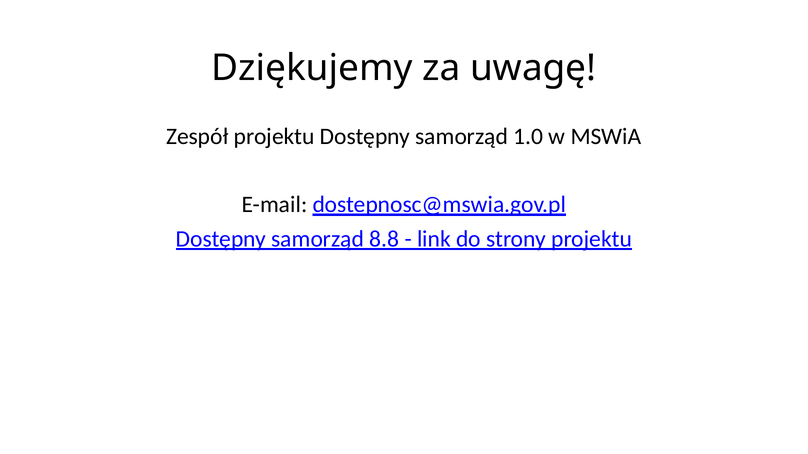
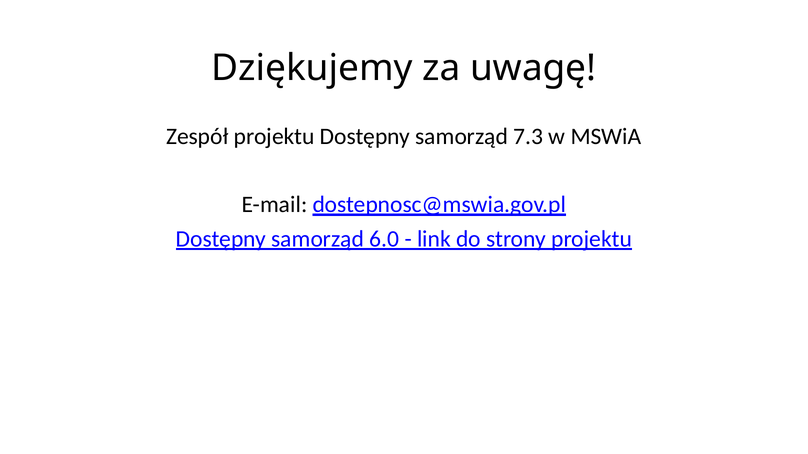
1.0: 1.0 -> 7.3 (528, 137)
8.8: 8.8 -> 6.0 (384, 239)
